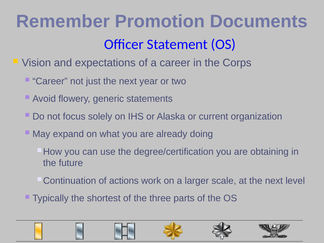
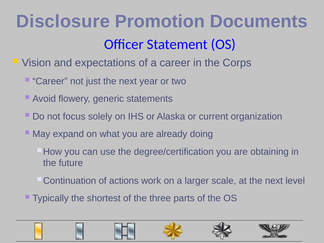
Remember: Remember -> Disclosure (63, 22)
